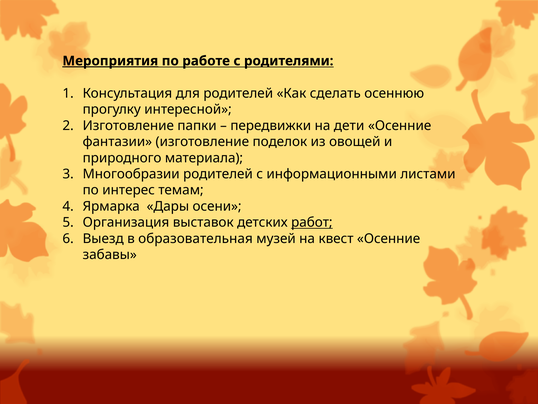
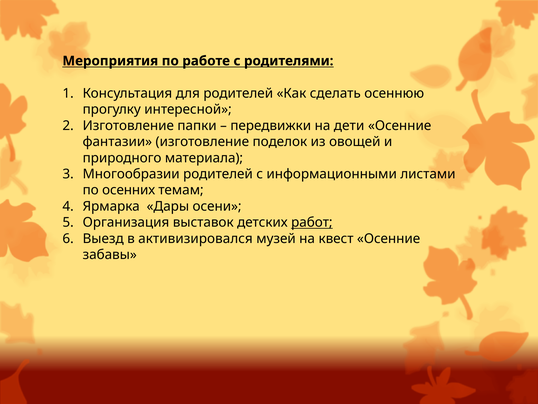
Мероприятия underline: present -> none (110, 61)
интерес: интерес -> осенних (129, 190)
образовательная: образовательная -> активизировался (195, 238)
